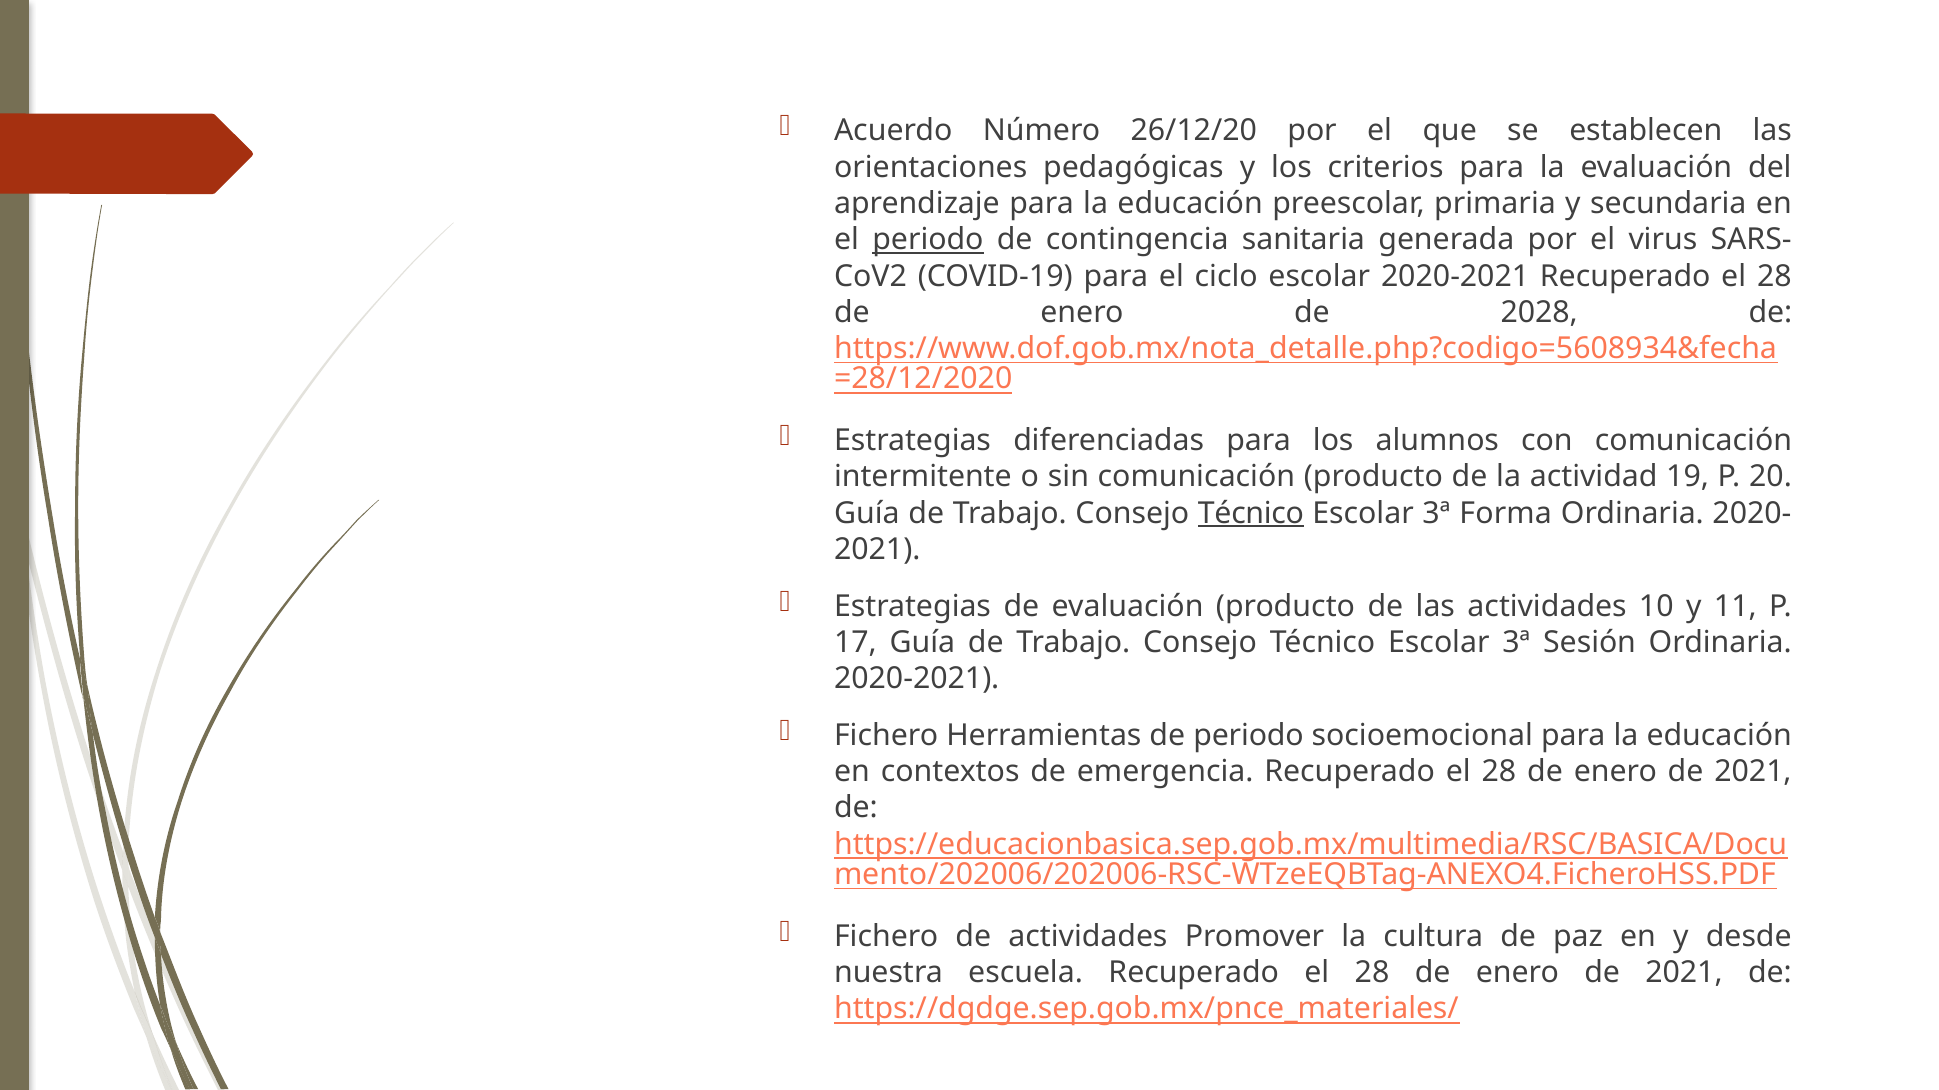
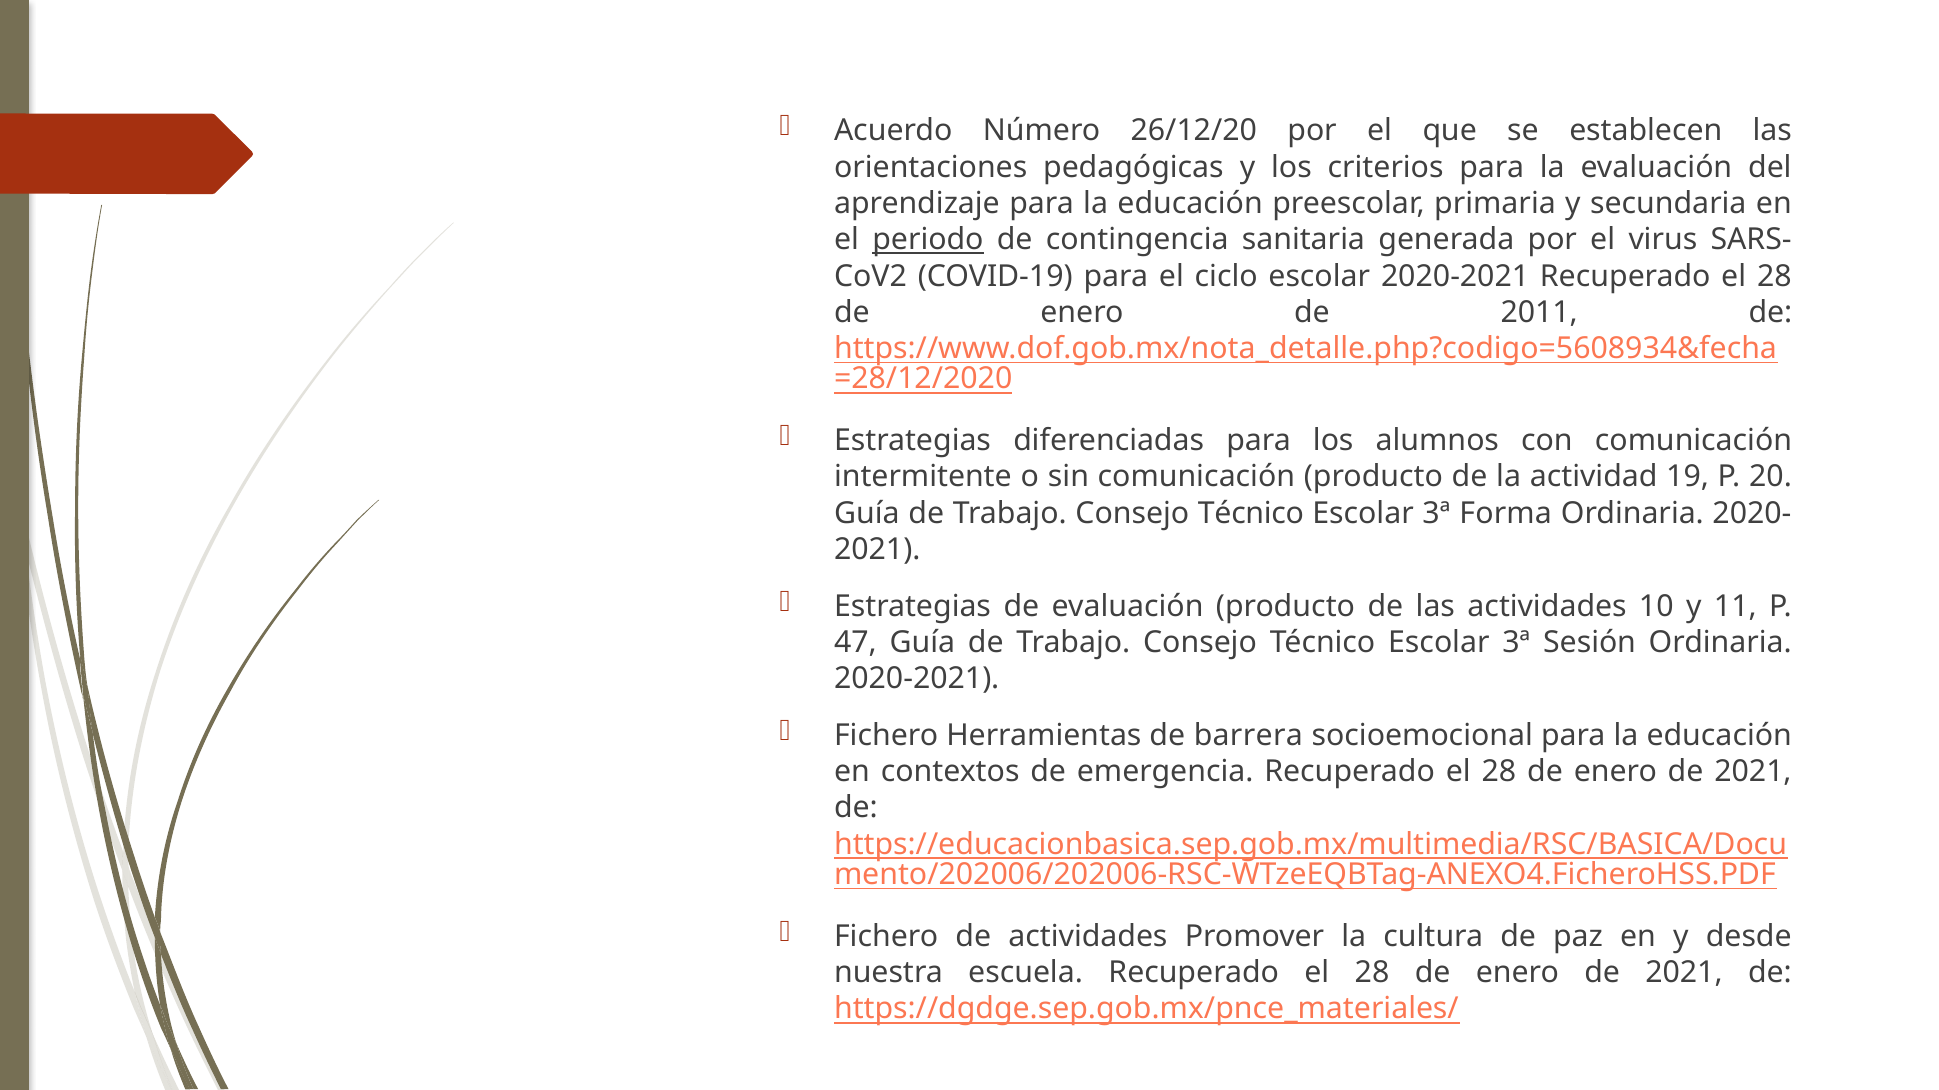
2028: 2028 -> 2011 (1539, 313)
Técnico underline: present -> none (1251, 514)
17: 17 -> 47 (855, 643)
de periodo: periodo -> barrera (1248, 736)
